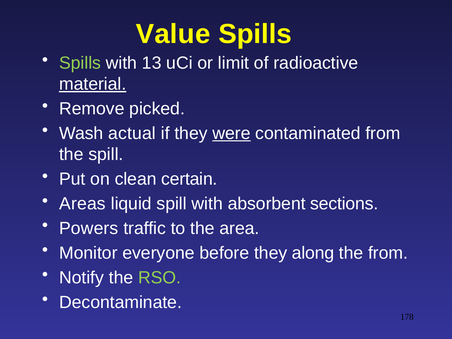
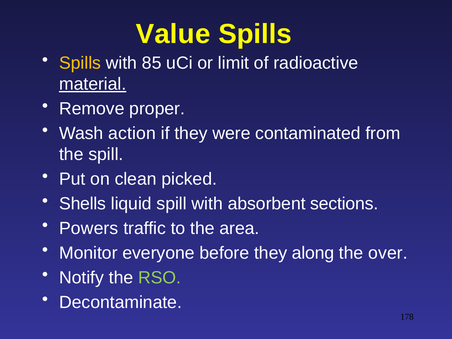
Spills colour: light green -> yellow (80, 63)
13: 13 -> 85 (152, 63)
picked: picked -> proper (157, 109)
actual: actual -> action (132, 133)
were underline: present -> none (231, 133)
certain: certain -> picked (189, 179)
Areas: Areas -> Shells (83, 204)
the from: from -> over (388, 253)
